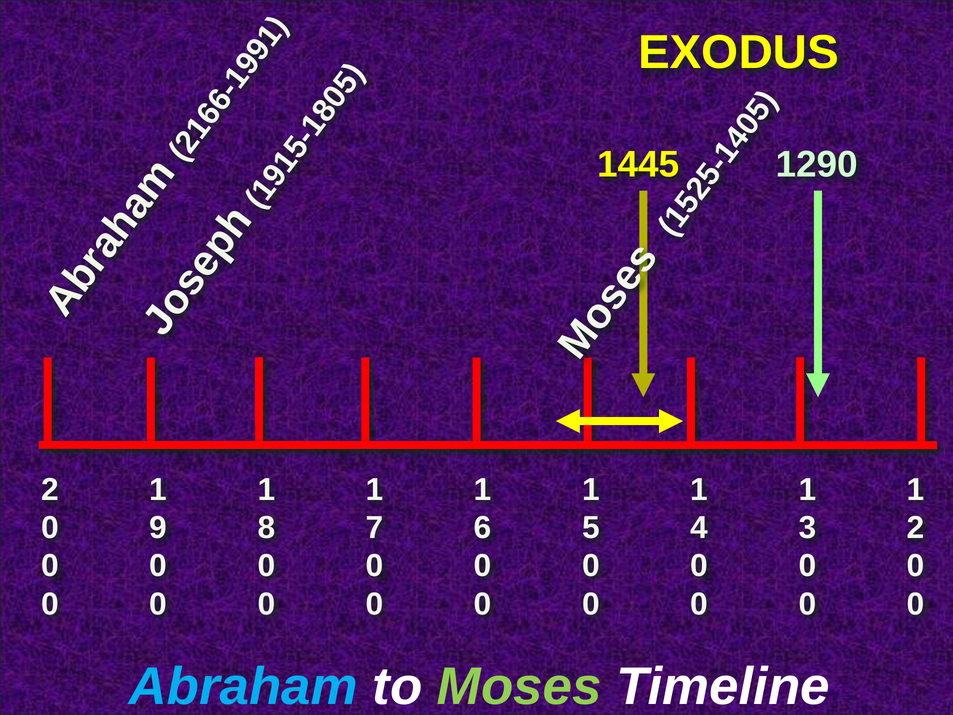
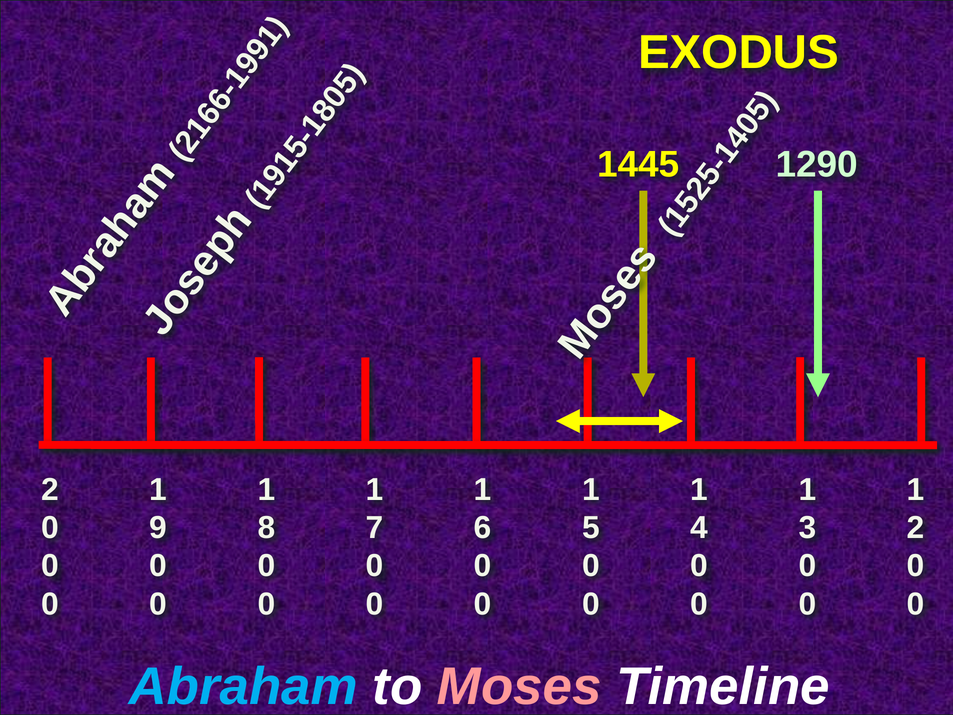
Moses colour: light green -> pink (519, 687)
